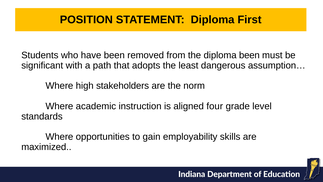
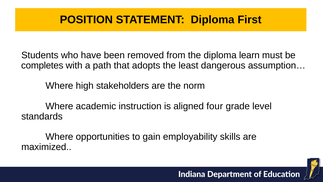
diploma been: been -> learn (249, 55)
significant: significant -> completes (42, 65)
